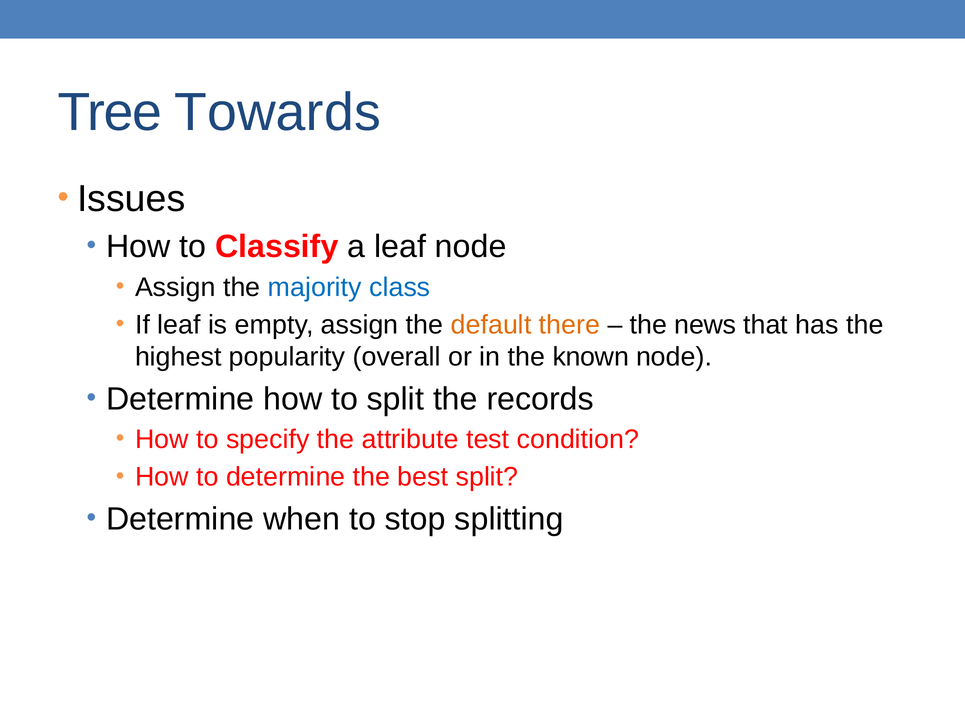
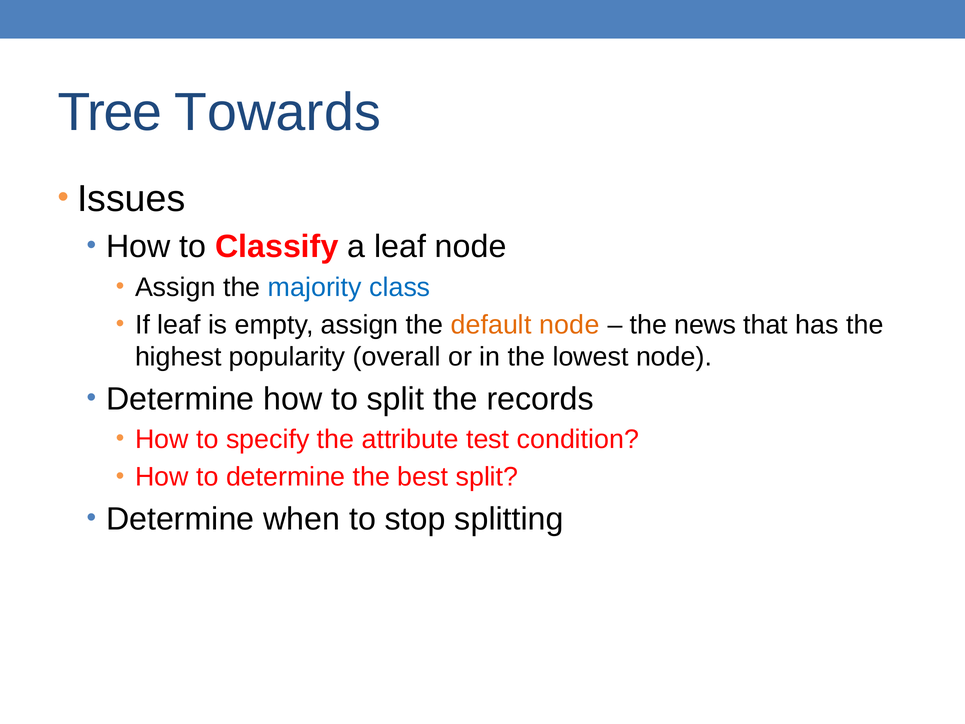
default there: there -> node (569, 325)
known: known -> lowest (591, 357)
